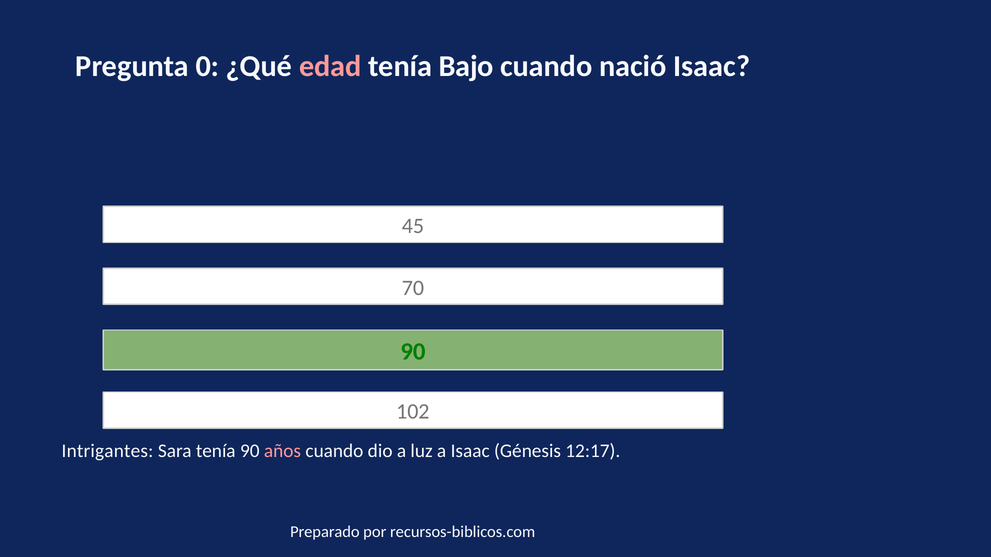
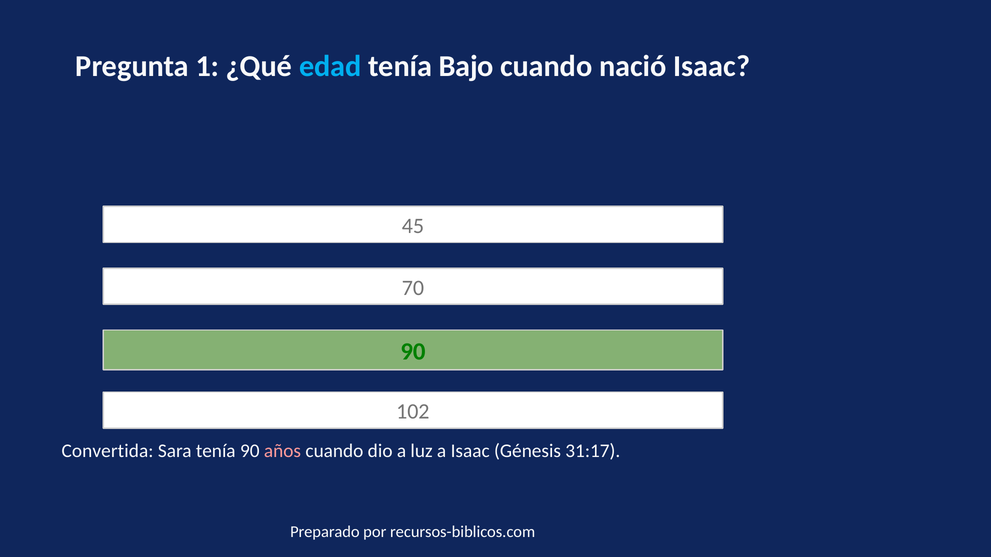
0: 0 -> 1 (207, 67)
edad colour: pink -> light blue (330, 67)
Intrigantes: Intrigantes -> Convertida (108, 451)
12:17: 12:17 -> 31:17 (593, 451)
